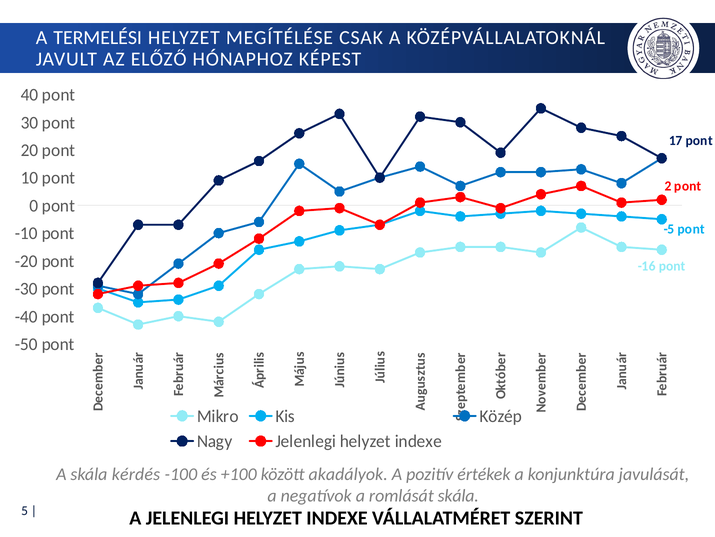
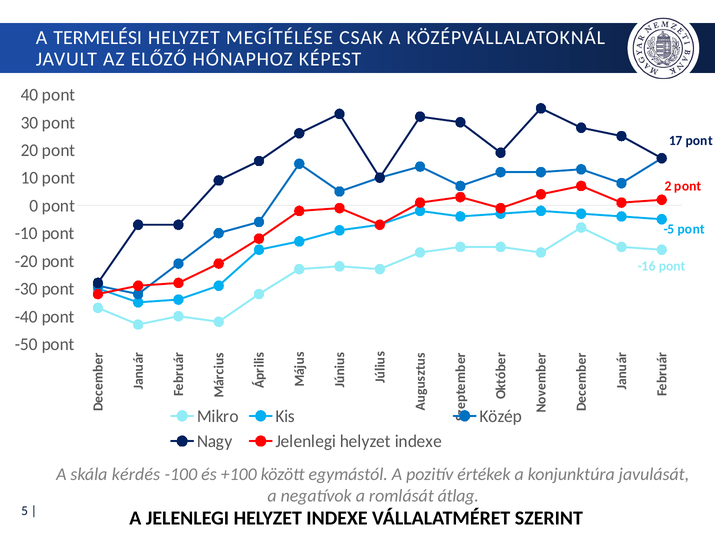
akadályok: akadályok -> egymástól (348, 474)
romlását skála: skála -> átlag (458, 495)
